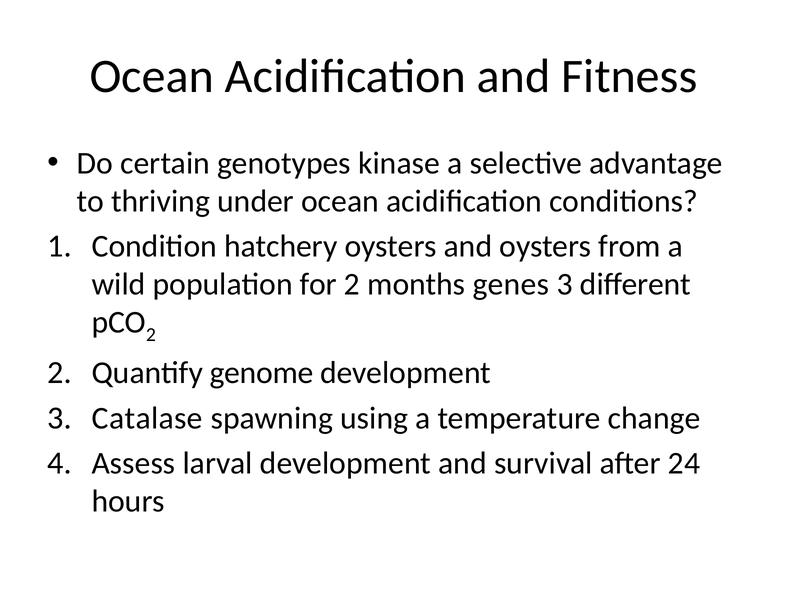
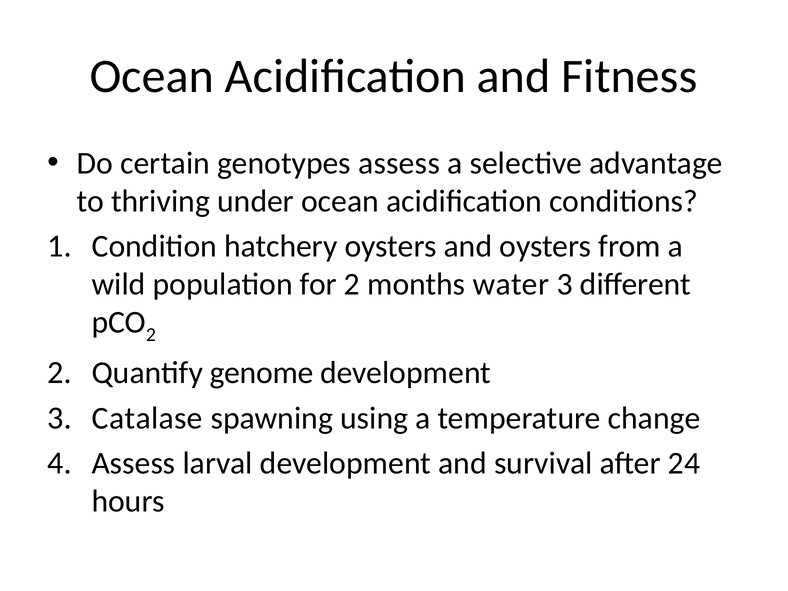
genotypes kinase: kinase -> assess (399, 163)
genes: genes -> water (511, 284)
